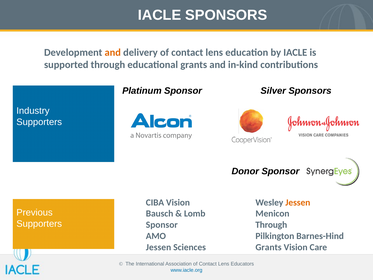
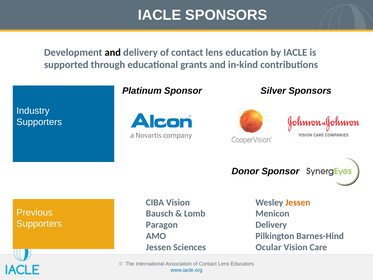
and colour: orange -> black (113, 52)
Sponsor: Sponsor -> Paragon (162, 225)
Through: Through -> Delivery (271, 225)
Grants: Grants -> Ocular (269, 247)
